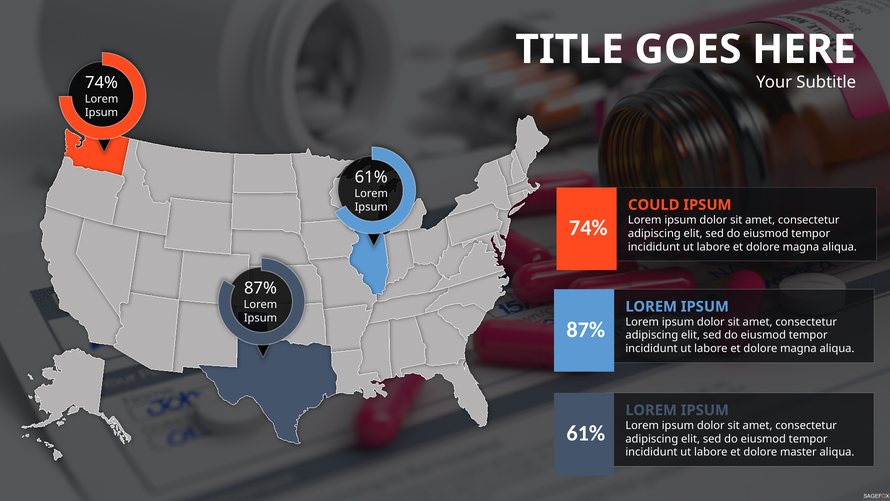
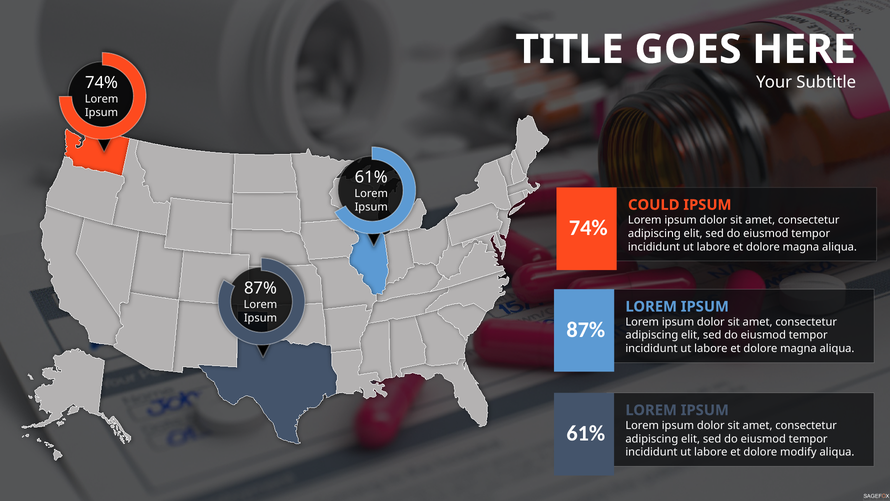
master: master -> modify (798, 452)
